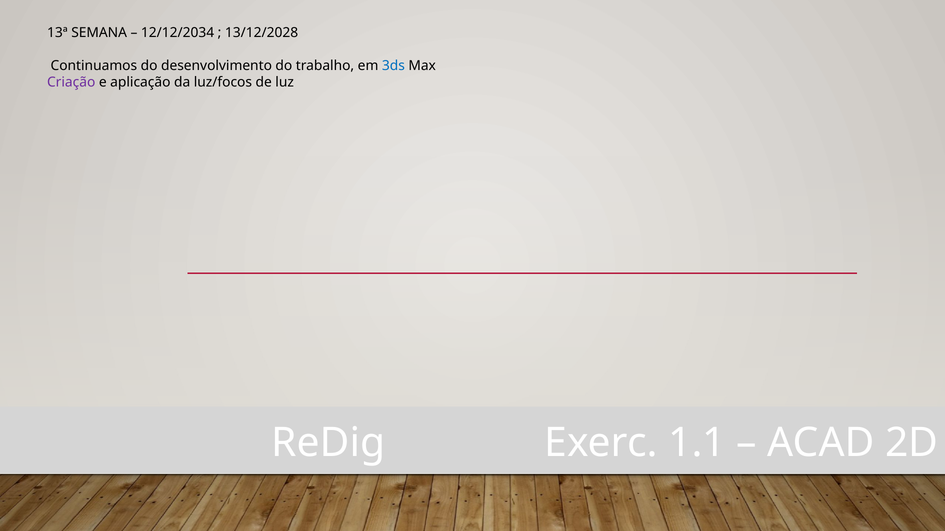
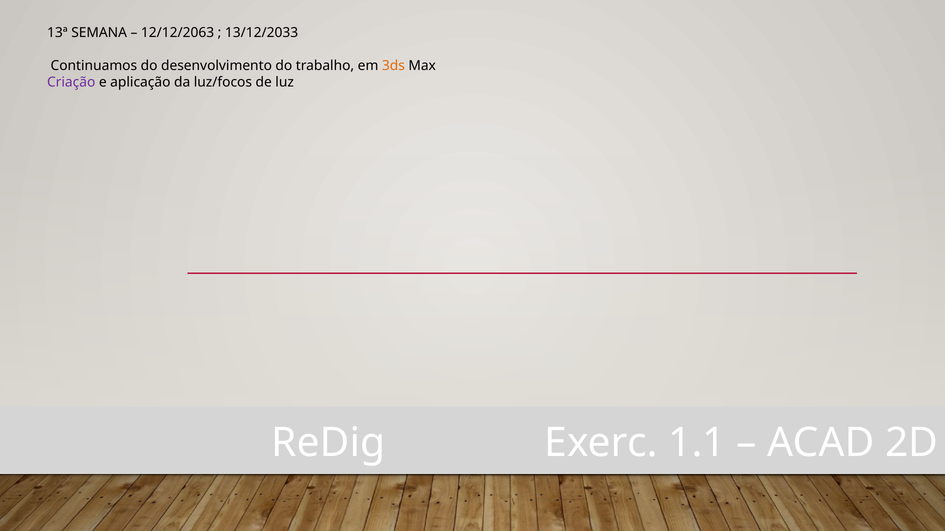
12/12/2034: 12/12/2034 -> 12/12/2063 (178, 33)
13/12/2028: 13/12/2028 -> 13/12/2033 (262, 33)
3ds colour: blue -> orange (393, 66)
